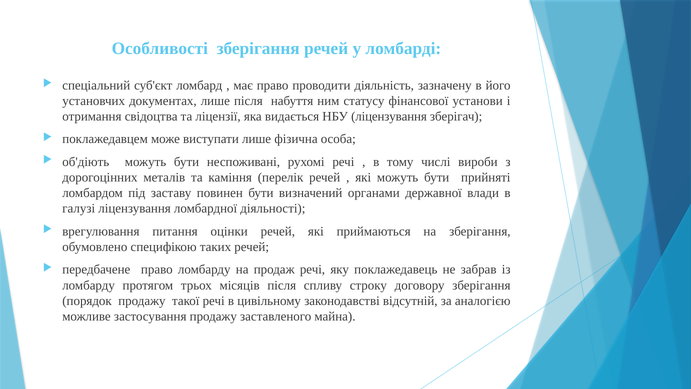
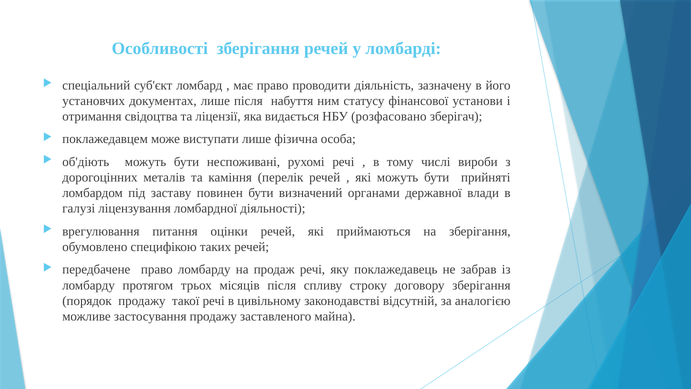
НБУ ліцензування: ліцензування -> розфасовано (389, 116)
